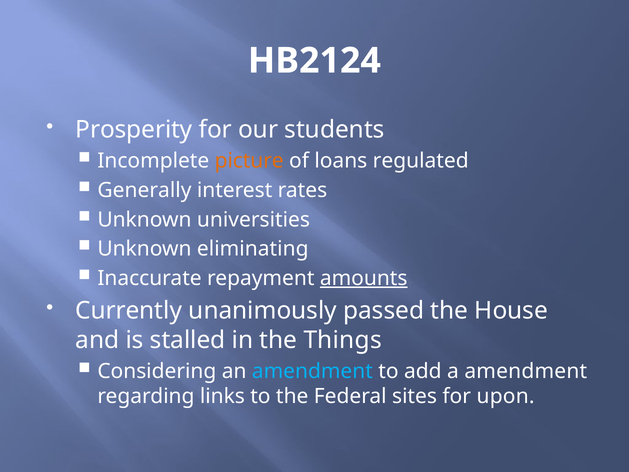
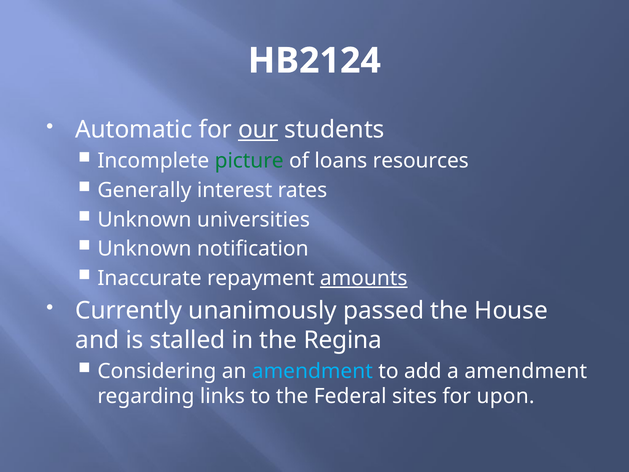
Prosperity: Prosperity -> Automatic (134, 130)
our underline: none -> present (258, 130)
picture colour: orange -> green (249, 161)
regulated: regulated -> resources (421, 161)
eliminating: eliminating -> notification (253, 249)
Things: Things -> Regina (343, 340)
